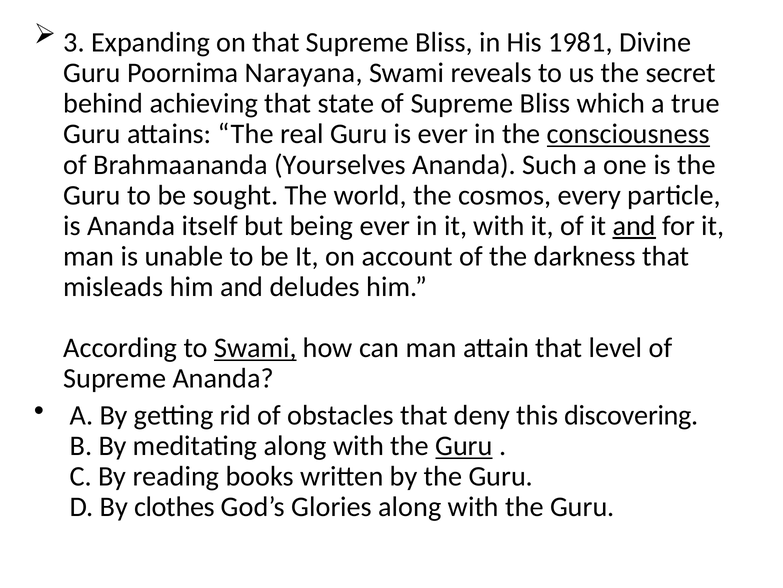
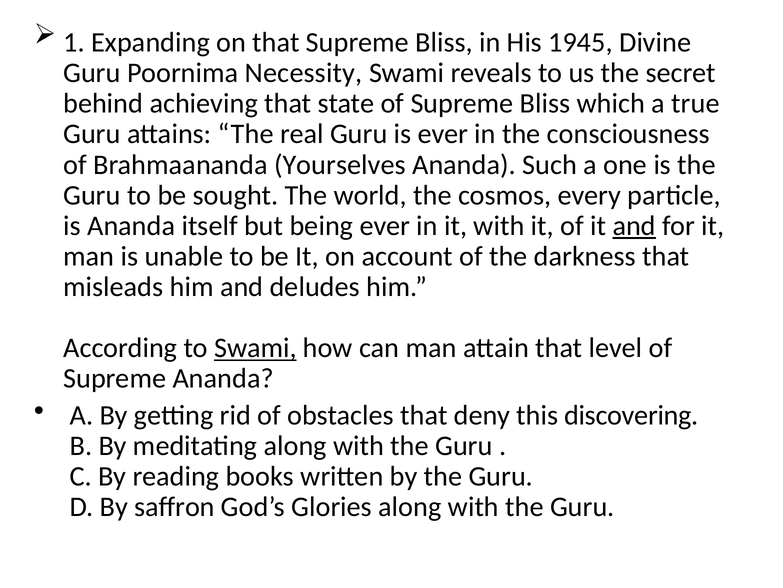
3: 3 -> 1 (74, 42)
1981: 1981 -> 1945 (580, 42)
Narayana: Narayana -> Necessity (304, 73)
consciousness underline: present -> none (628, 134)
Guru underline: present -> none (464, 445)
clothes: clothes -> saffron (174, 506)
